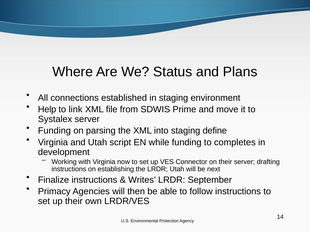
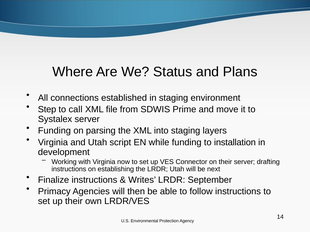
Help: Help -> Step (47, 110)
link: link -> call (76, 110)
define: define -> layers (215, 131)
completes: completes -> installation (235, 143)
